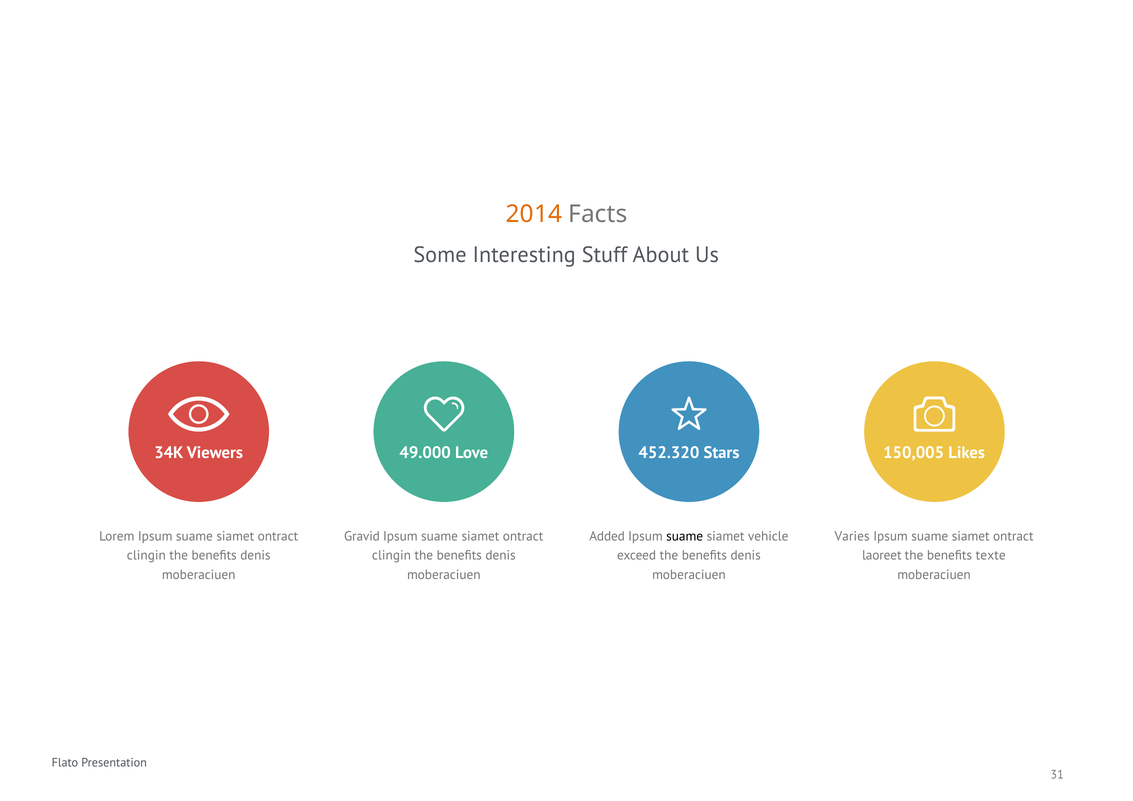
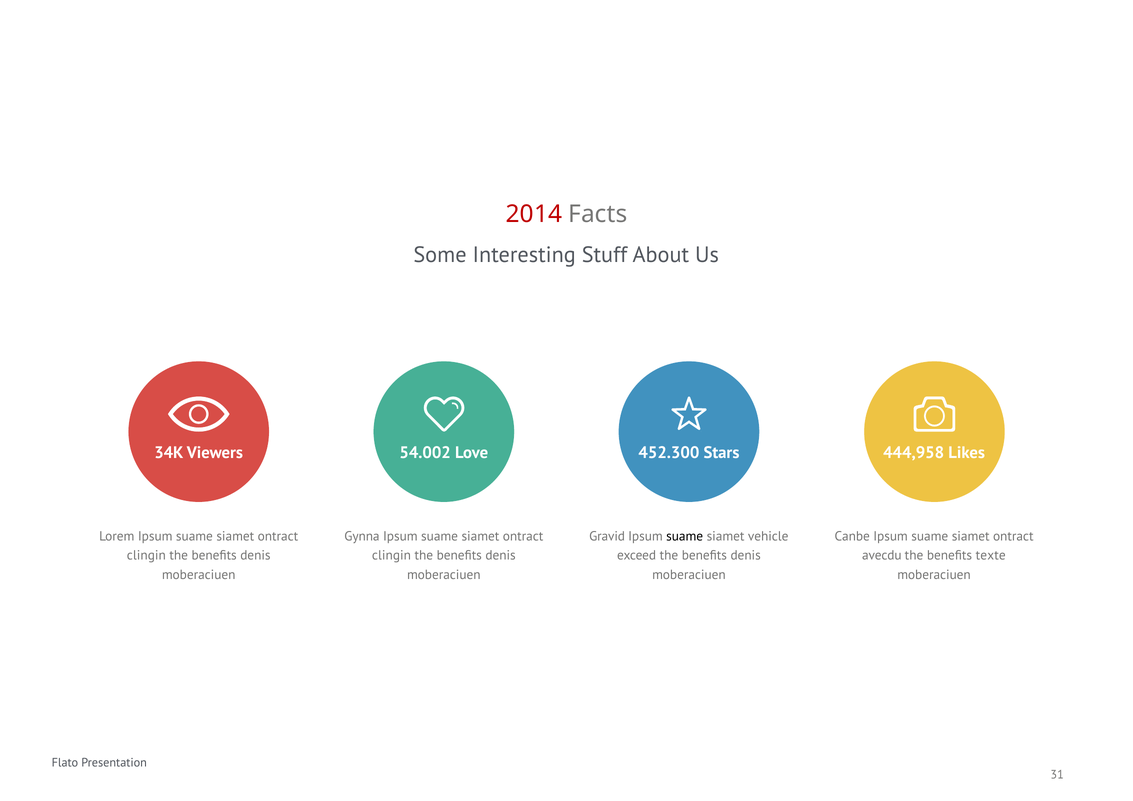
2014 colour: orange -> red (534, 214)
49.000: 49.000 -> 54.002 (425, 453)
452.320: 452.320 -> 452.300 (669, 453)
150,005: 150,005 -> 444,958 (914, 453)
Gravid: Gravid -> Gynna (362, 536)
Added: Added -> Gravid (607, 536)
Varies: Varies -> Canbe (852, 536)
laoreet: laoreet -> avecdu (882, 555)
